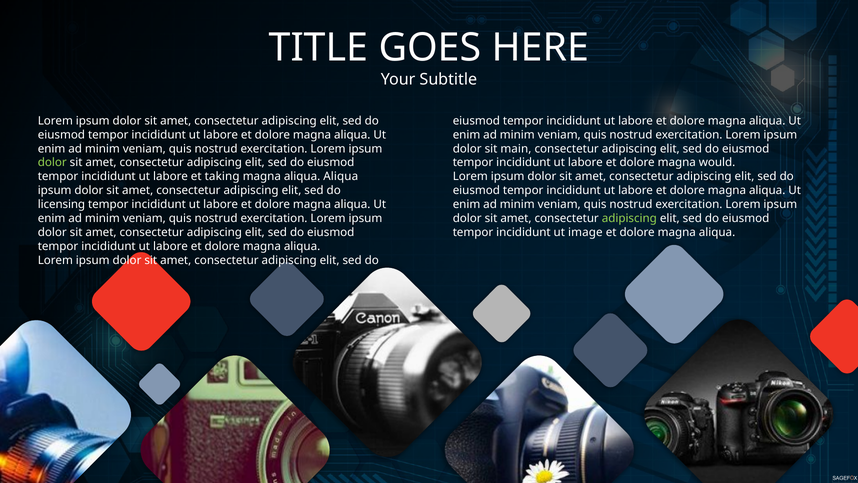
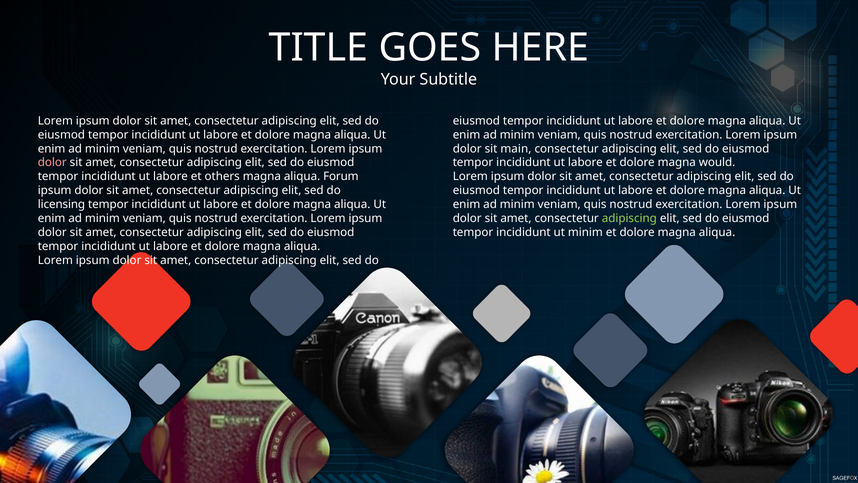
dolor colour: light green -> pink (52, 163)
taking: taking -> others (222, 176)
aliqua Aliqua: Aliqua -> Forum (341, 176)
ut image: image -> minim (585, 232)
